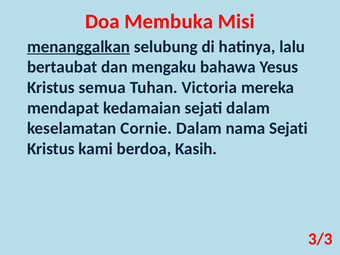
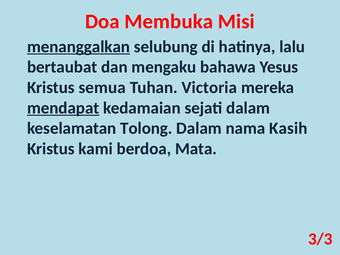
mendapat underline: none -> present (63, 108)
Cornie: Cornie -> Tolong (146, 128)
nama Sejati: Sejati -> Kasih (288, 128)
Kasih: Kasih -> Mata (196, 149)
